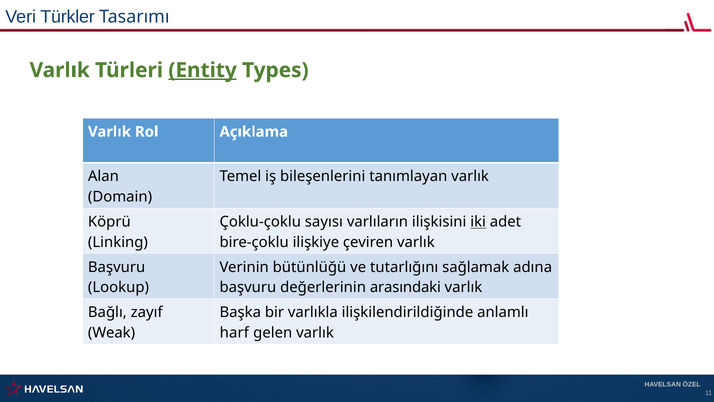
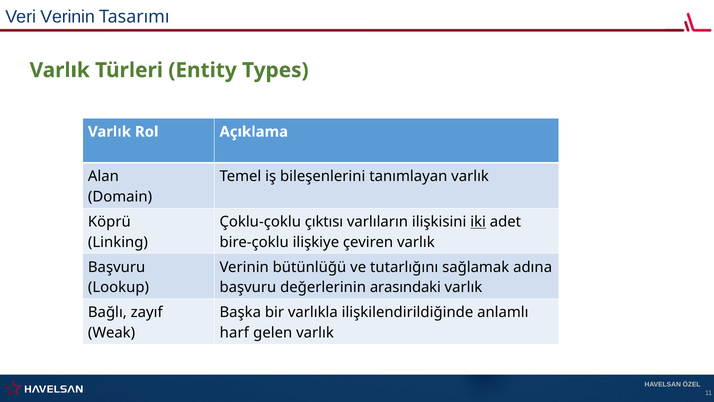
Veri Türkler: Türkler -> Verinin (68, 17)
Entity underline: present -> none (203, 70)
sayısı: sayısı -> çıktısı (324, 222)
